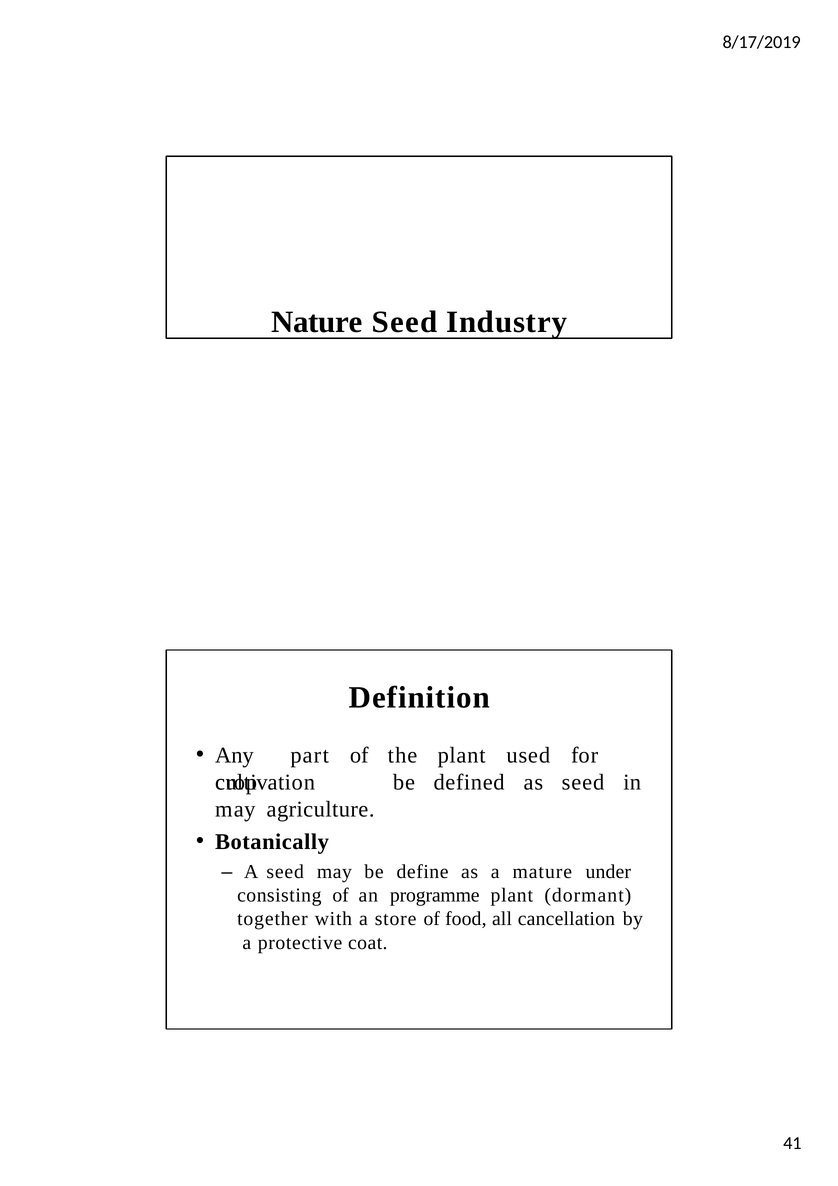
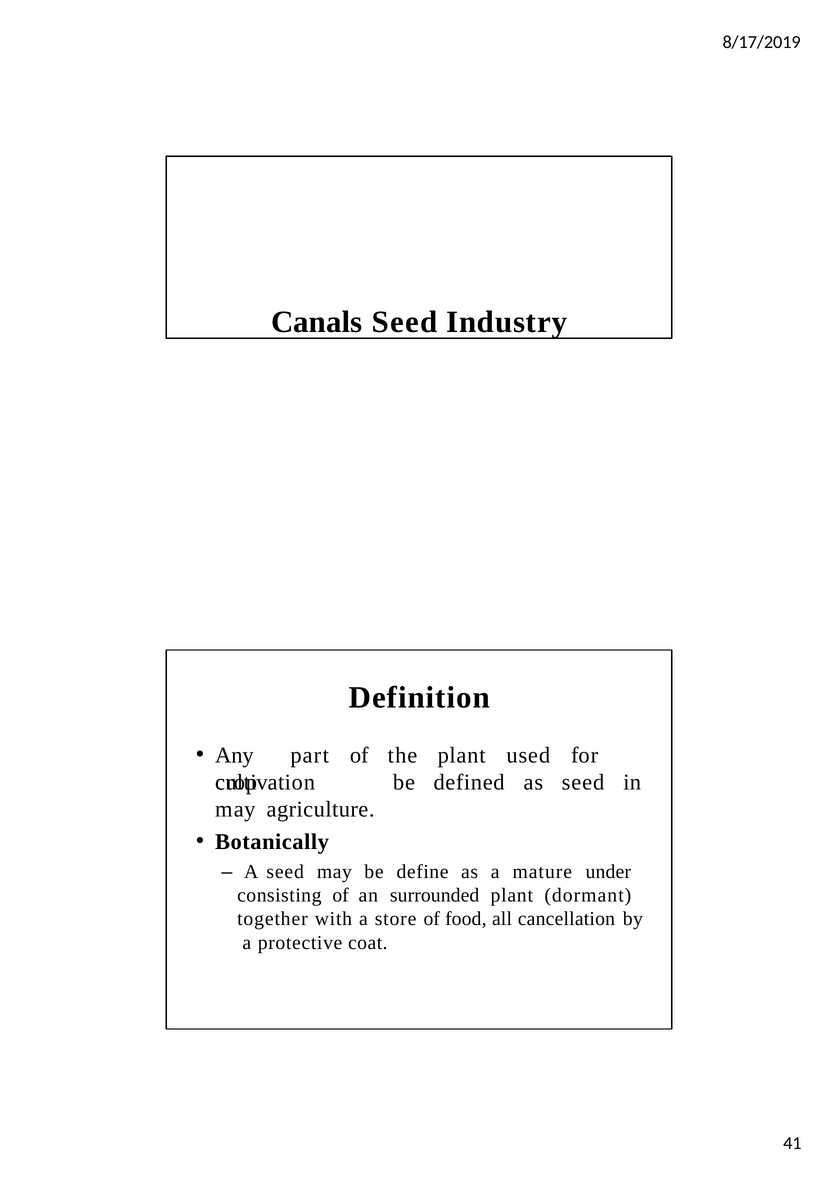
Nature: Nature -> Canals (317, 322)
programme: programme -> surrounded (435, 895)
